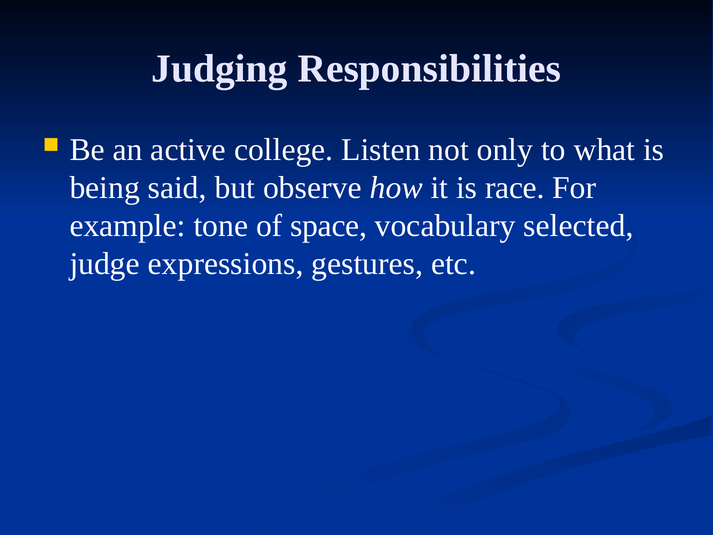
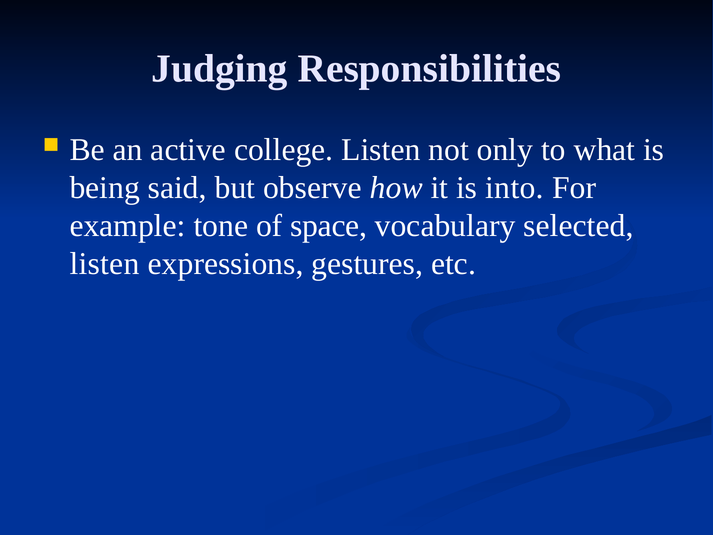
race: race -> into (514, 188)
judge: judge -> listen (105, 264)
